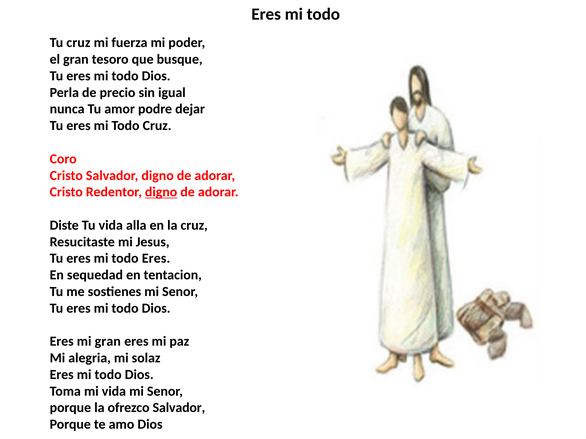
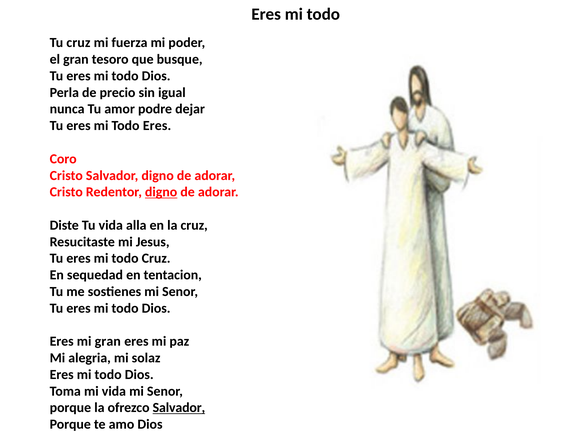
Todo Cruz: Cruz -> Eres (157, 126)
todo Eres: Eres -> Cruz (156, 259)
Salvador underline: none -> present (179, 408)
